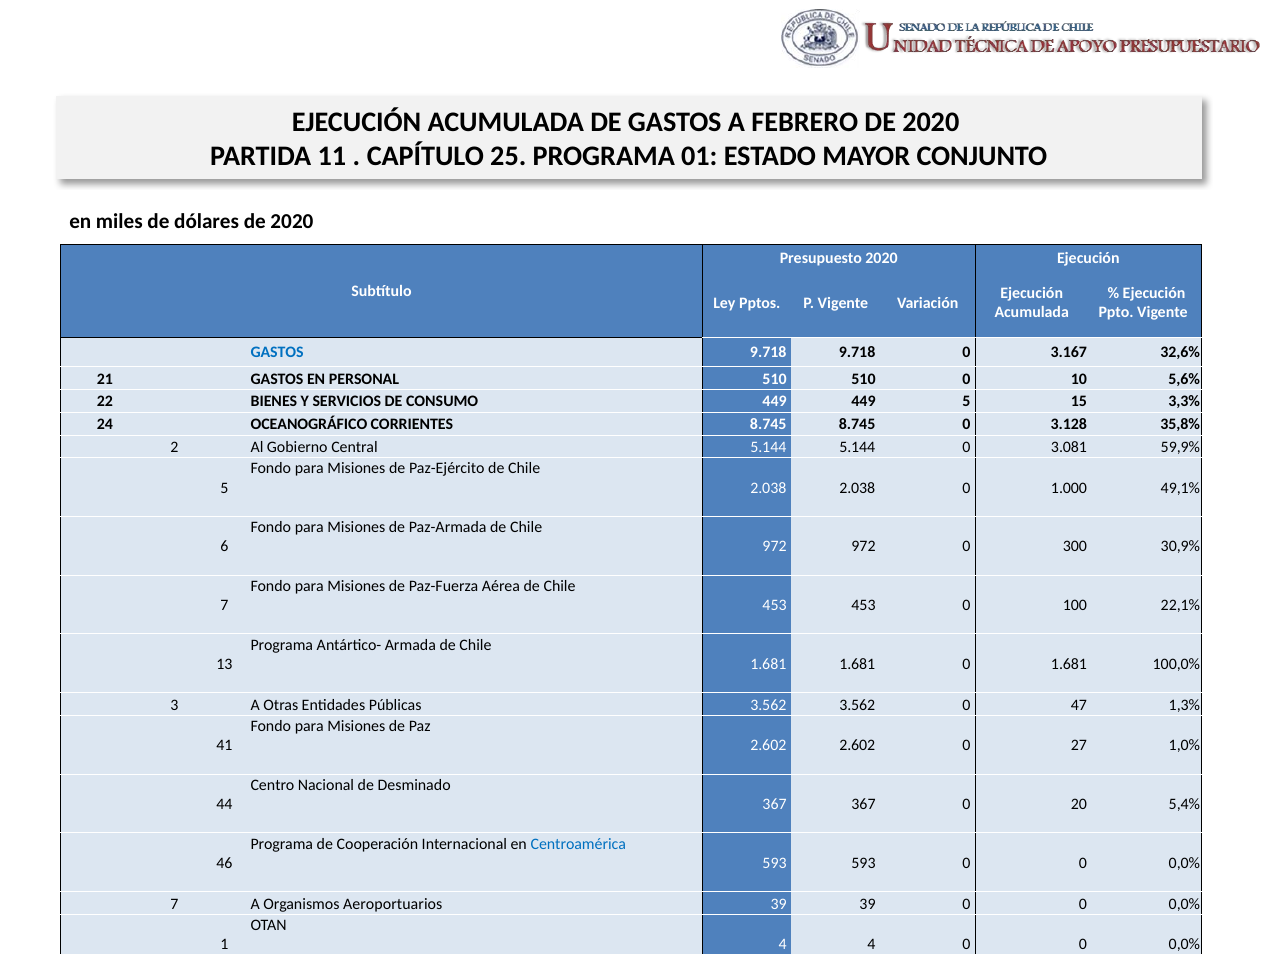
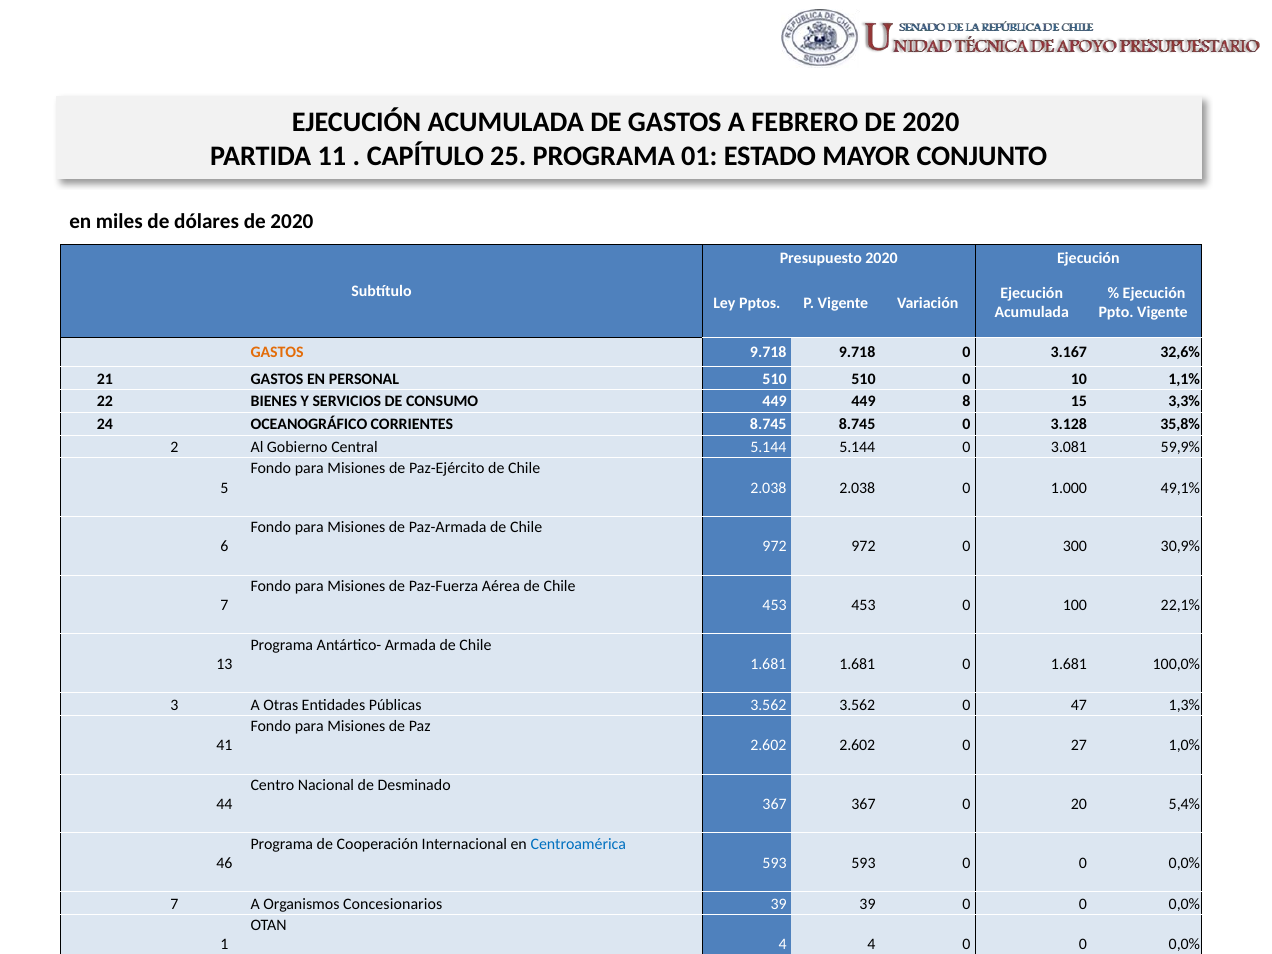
GASTOS colour: blue -> orange (277, 353)
5,6%: 5,6% -> 1,1% (1184, 379)
449 5: 5 -> 8 (966, 402)
Aeroportuarios: Aeroportuarios -> Concesionarios (393, 904)
